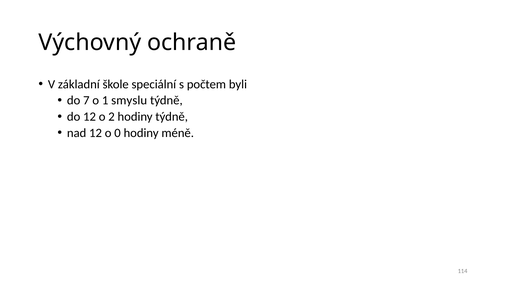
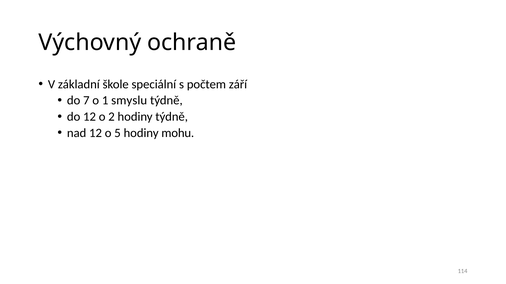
byli: byli -> září (238, 84)
0: 0 -> 5 (118, 133)
méně: méně -> mohu (178, 133)
